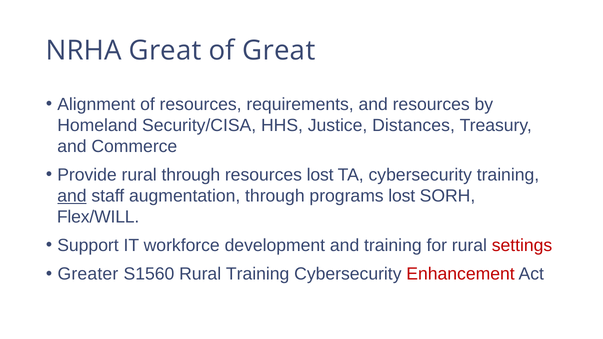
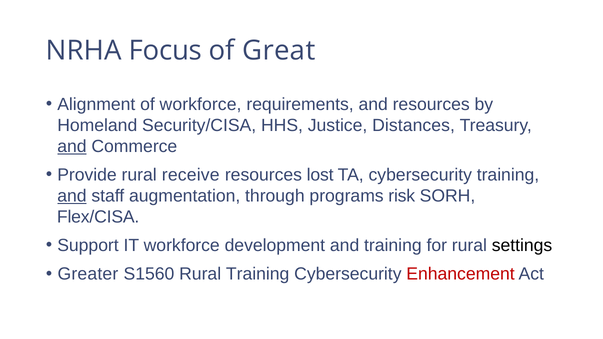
NRHA Great: Great -> Focus (165, 51)
of resources: resources -> workforce (201, 104)
and underline: none -> present (72, 146)
rural through: through -> receive (191, 175)
programs lost: lost -> risk (402, 196)
Flex/WILL: Flex/WILL -> Flex/CISA (98, 217)
settings colour: red -> black (522, 246)
